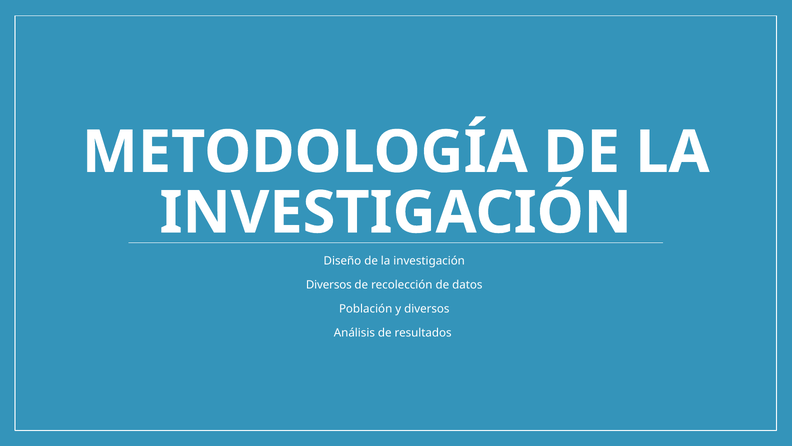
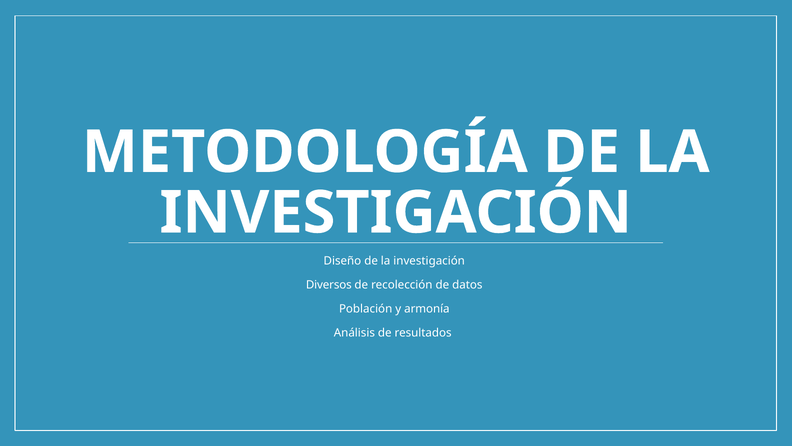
y diversos: diversos -> armonía (427, 309)
